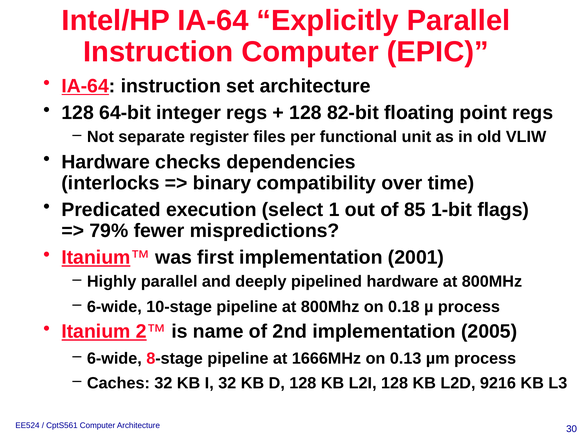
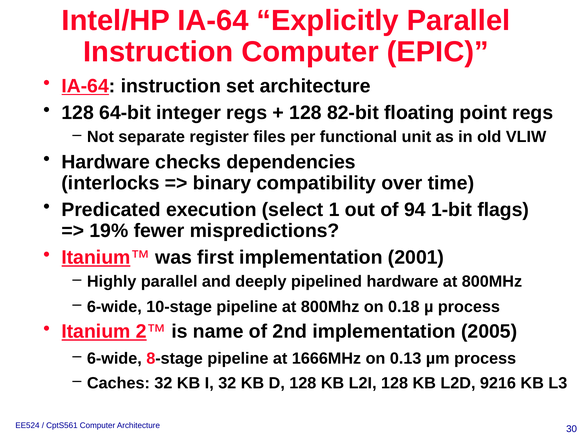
85: 85 -> 94 (415, 209)
79%: 79% -> 19% (109, 230)
